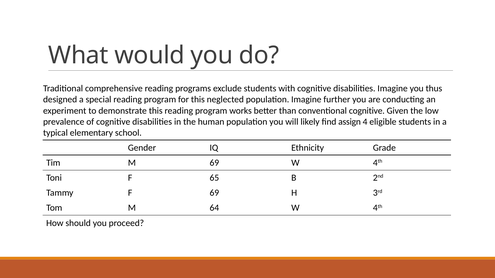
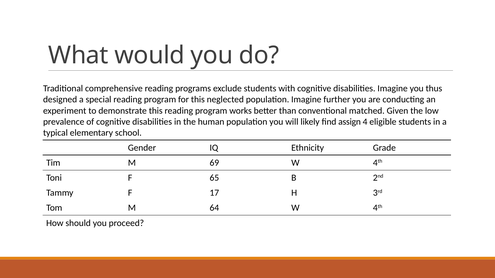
conventional cognitive: cognitive -> matched (367, 111)
F 69: 69 -> 17 (214, 193)
